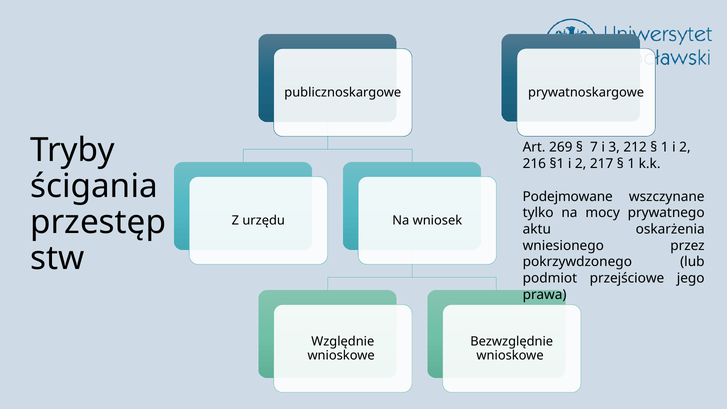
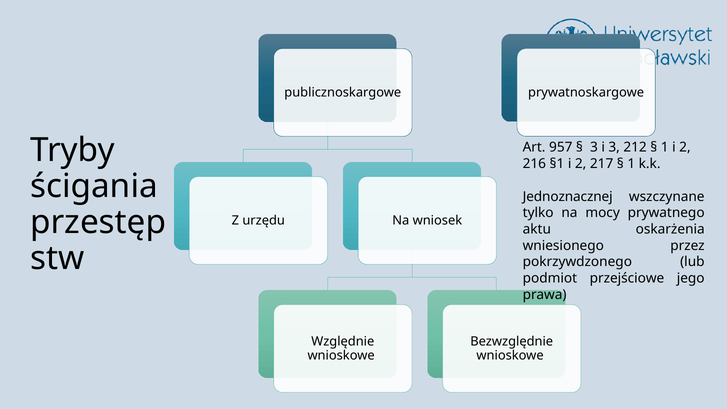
269: 269 -> 957 (561, 147)
7: 7 -> 3 (594, 147)
Podejmowane: Podejmowane -> Jednoznacznej (568, 197)
